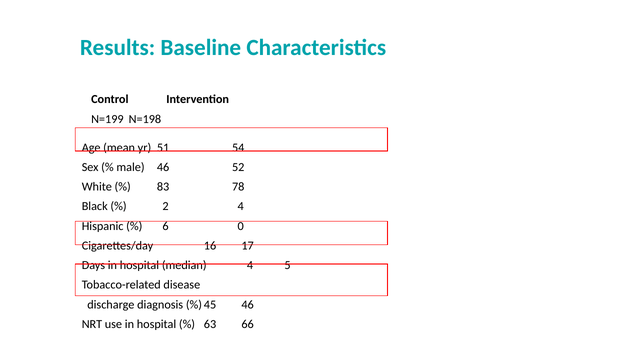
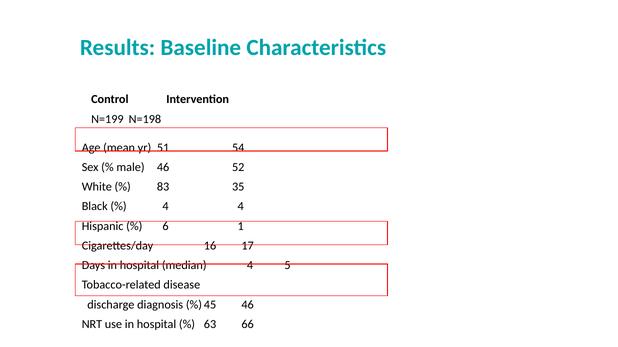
78: 78 -> 35 (238, 187)
2: 2 -> 4 (165, 207)
0: 0 -> 1 (241, 226)
